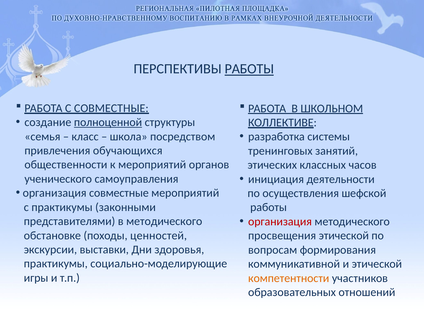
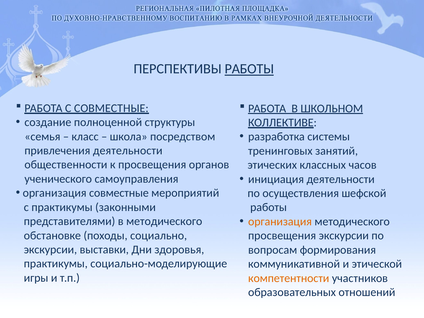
полноценной underline: present -> none (108, 122)
привлечения обучающихся: обучающихся -> деятельности (128, 151)
к мероприятий: мероприятий -> просвещения (152, 165)
организация colour: red -> orange (280, 222)
ценностей: ценностей -> социально (159, 235)
просвещения этической: этической -> экскурсии (344, 236)
